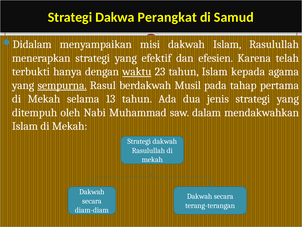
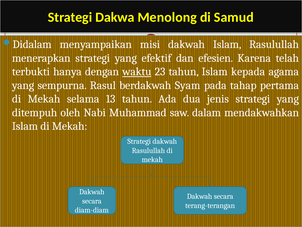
Perangkat: Perangkat -> Menolong (167, 17)
sempurna underline: present -> none (62, 85)
Musil: Musil -> Syam (188, 85)
